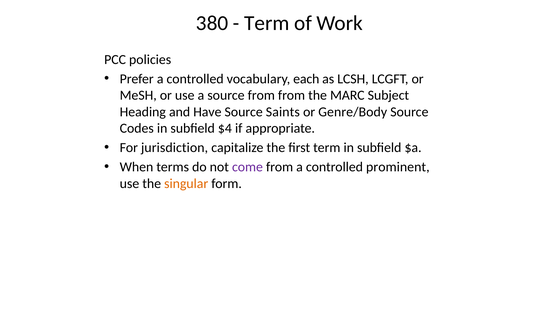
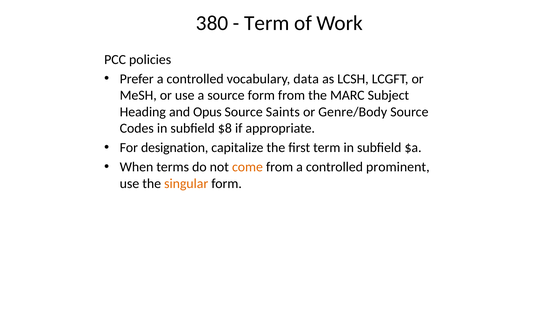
each: each -> data (306, 79)
source from: from -> form (261, 95)
Have: Have -> Opus (207, 112)
$4: $4 -> $8 (225, 129)
jurisdiction: jurisdiction -> designation (175, 148)
come colour: purple -> orange (247, 167)
